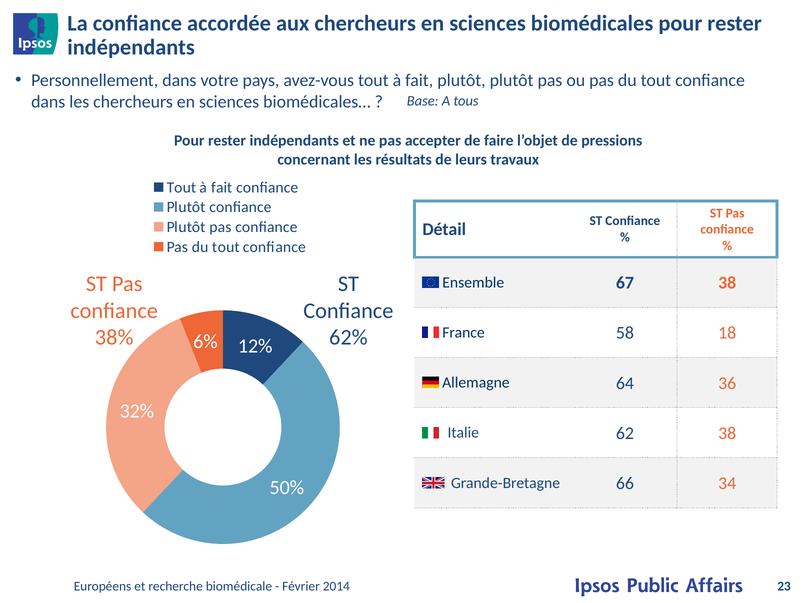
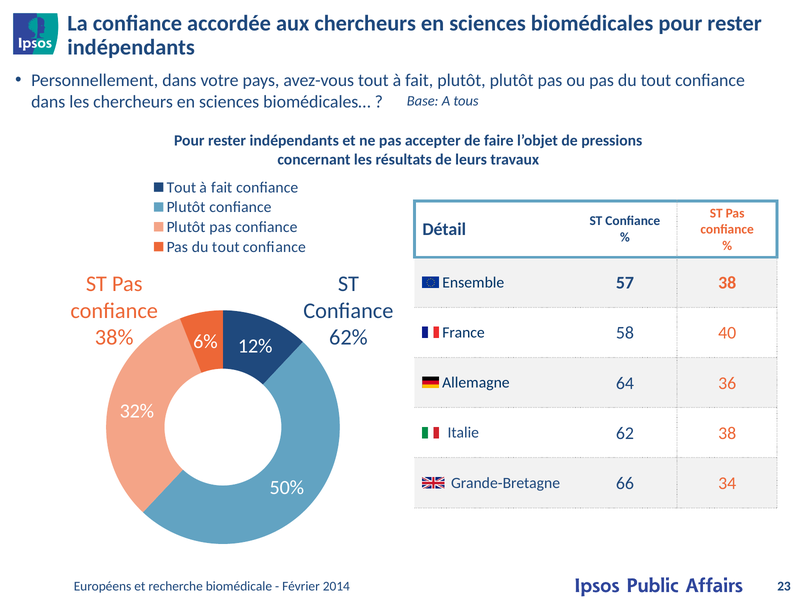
67: 67 -> 57 (625, 283)
18: 18 -> 40 (727, 333)
